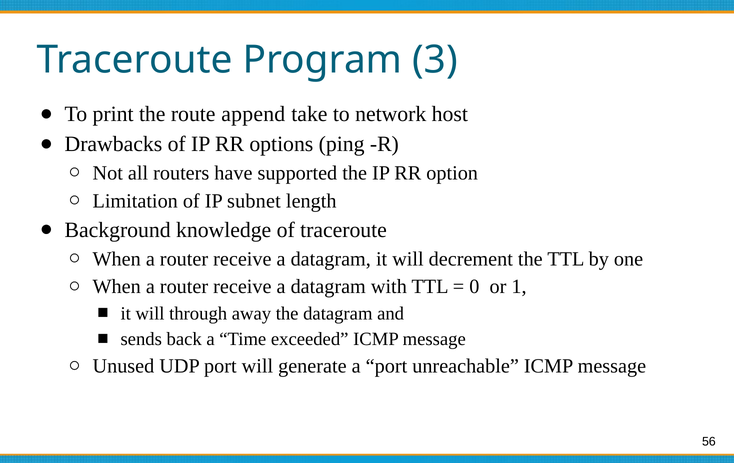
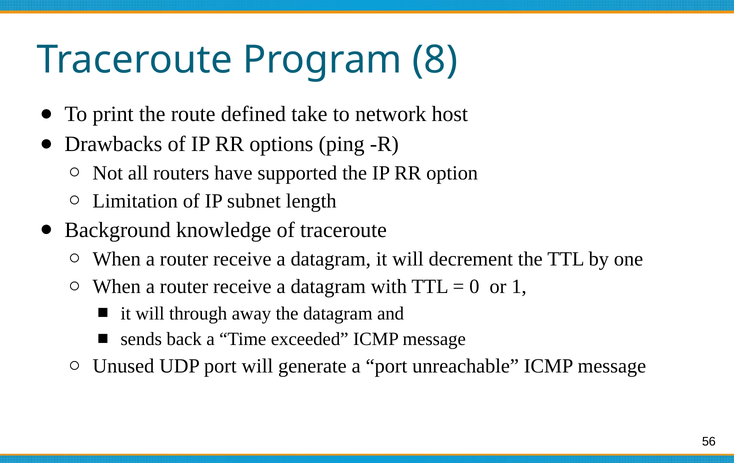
3: 3 -> 8 (435, 60)
append: append -> defined (253, 114)
